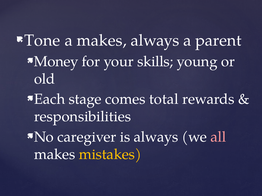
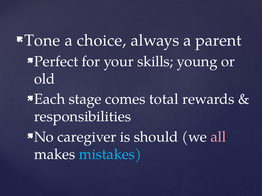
a makes: makes -> choice (102, 40)
Money: Money -> Perfect (56, 62)
is always: always -> should (156, 137)
mistakes colour: yellow -> light blue (110, 155)
